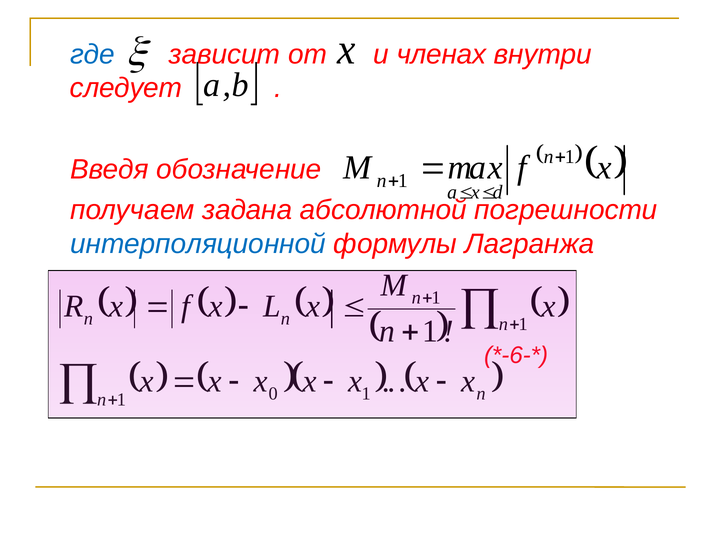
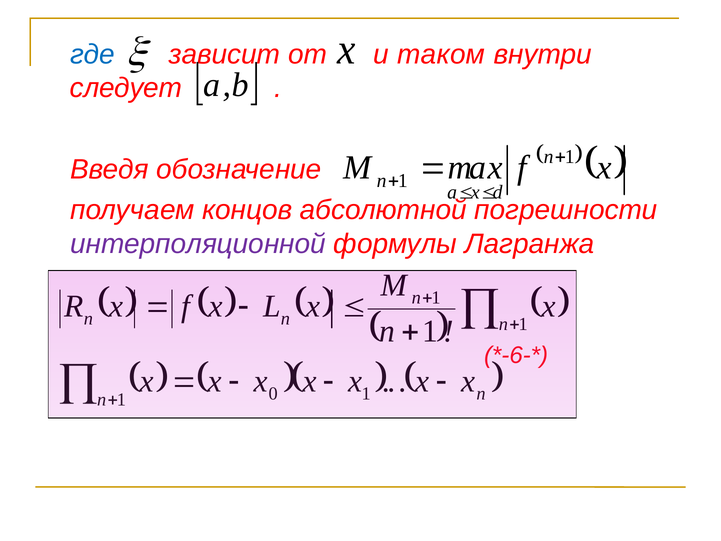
членах: членах -> таком (441, 54)
задана: задана -> концов (247, 210)
интерполяционной colour: blue -> purple (198, 244)
